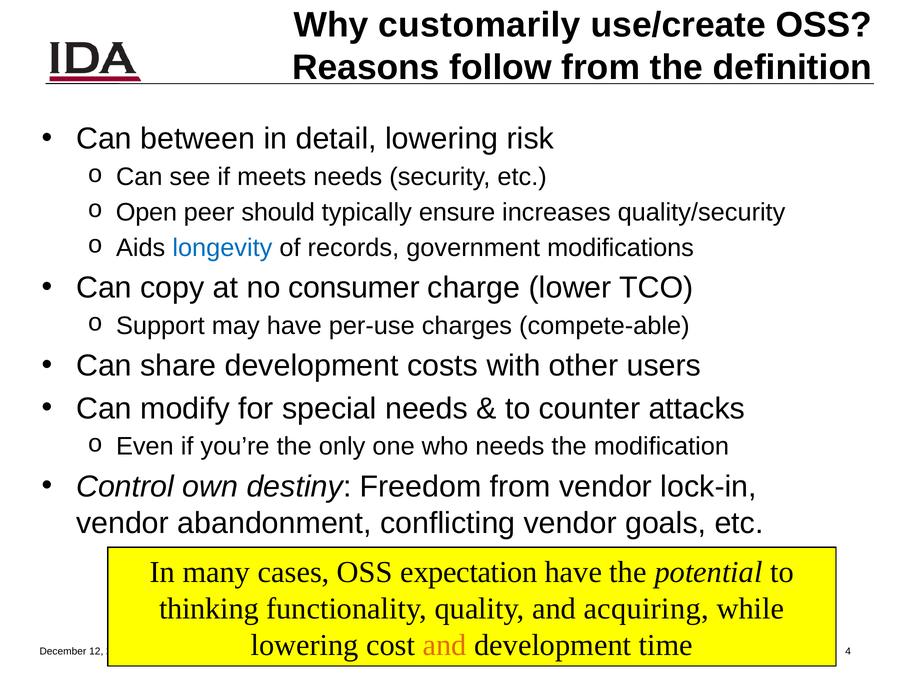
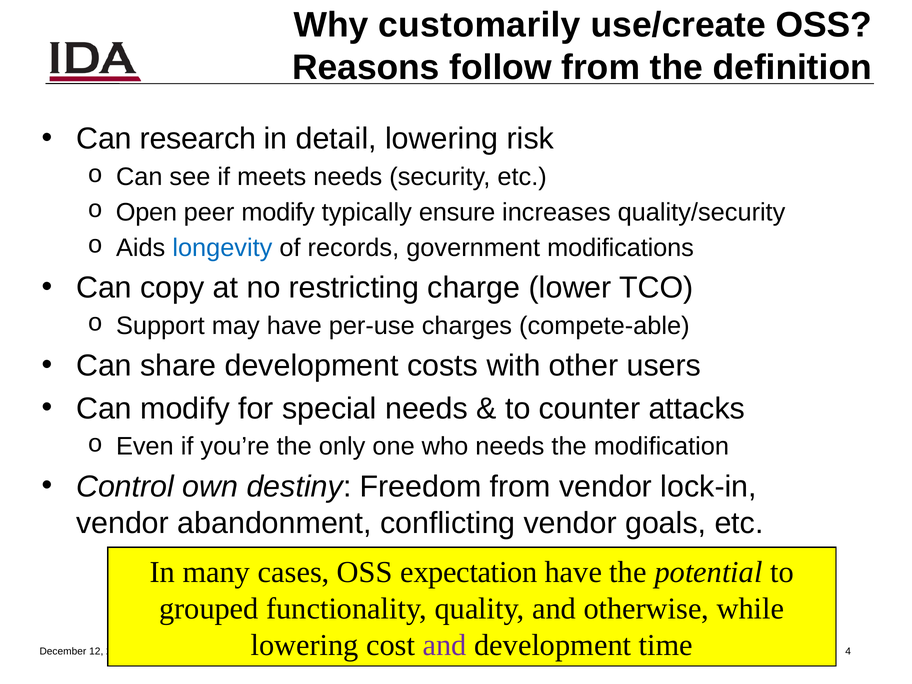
between: between -> research (198, 139)
peer should: should -> modify (278, 213)
consumer: consumer -> restricting (354, 288)
thinking: thinking -> grouped (209, 609)
acquiring: acquiring -> otherwise (646, 609)
and colour: orange -> purple (445, 645)
